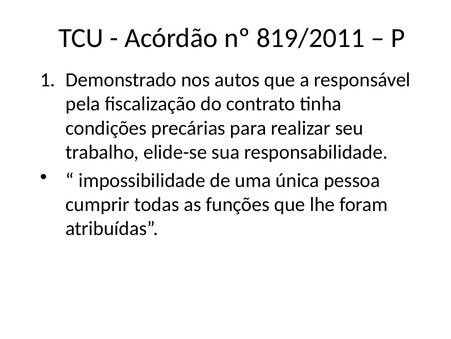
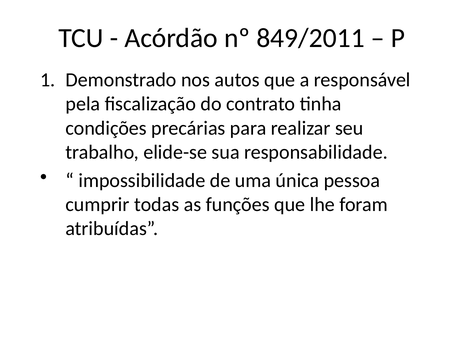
819/2011: 819/2011 -> 849/2011 (311, 38)
